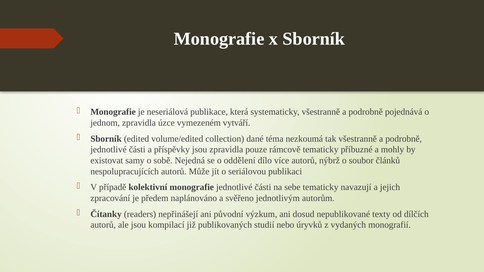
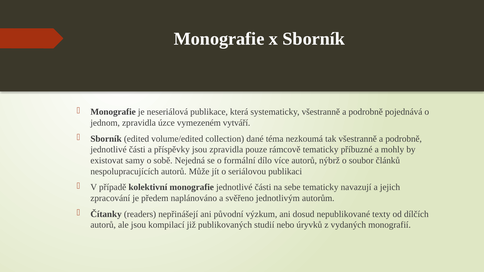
oddělení: oddělení -> formální (240, 161)
